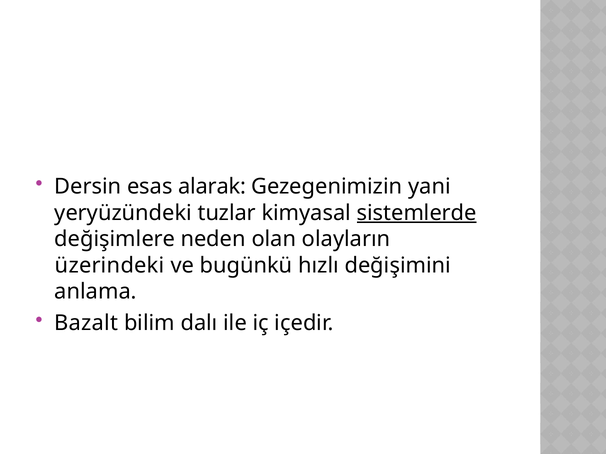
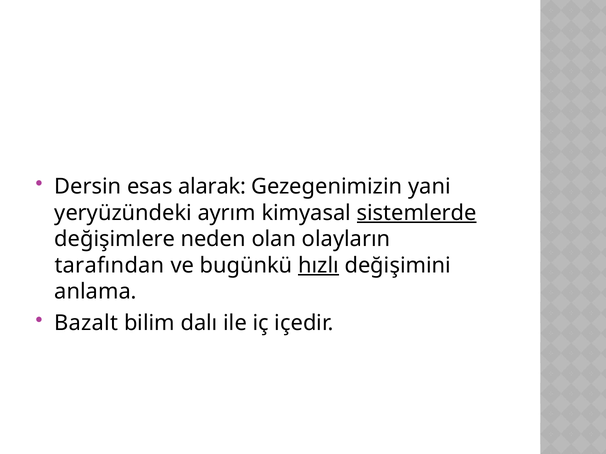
tuzlar: tuzlar -> ayrım (227, 213)
üzerindeki: üzerindeki -> tarafından (110, 266)
hızlı underline: none -> present (319, 266)
